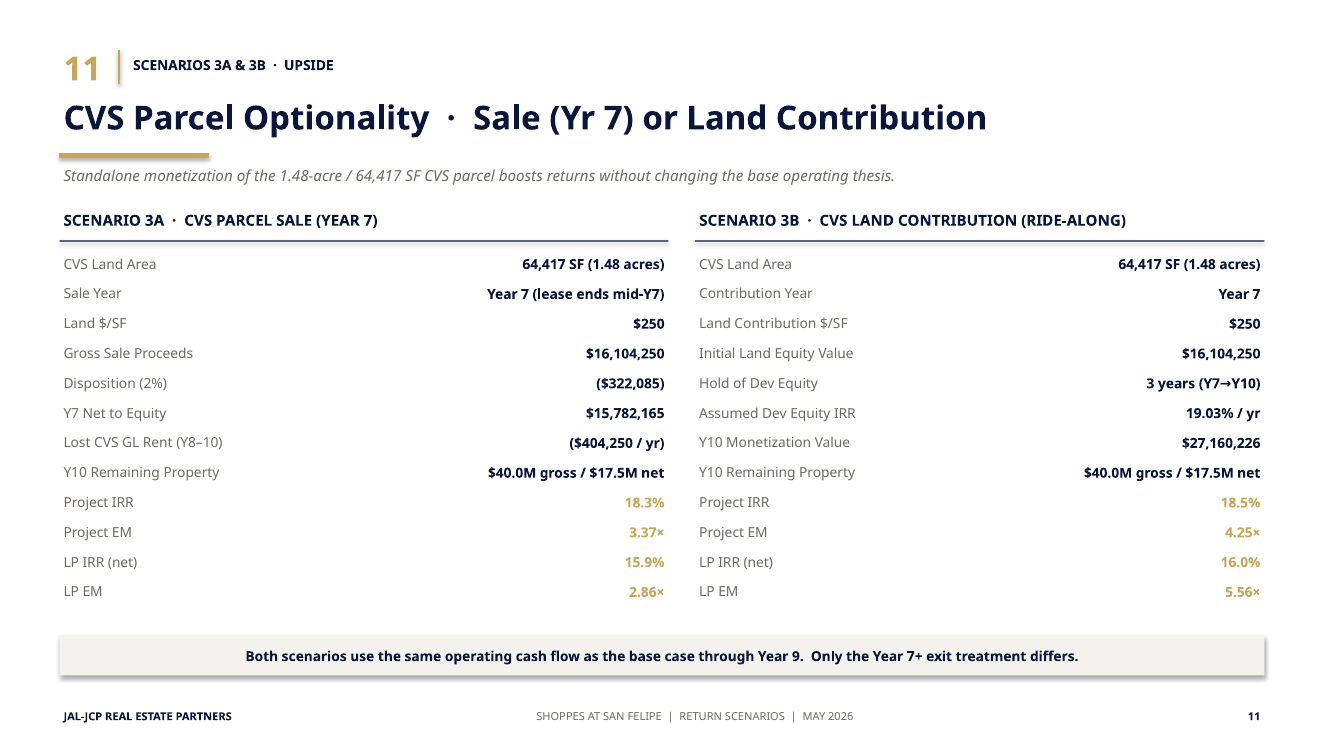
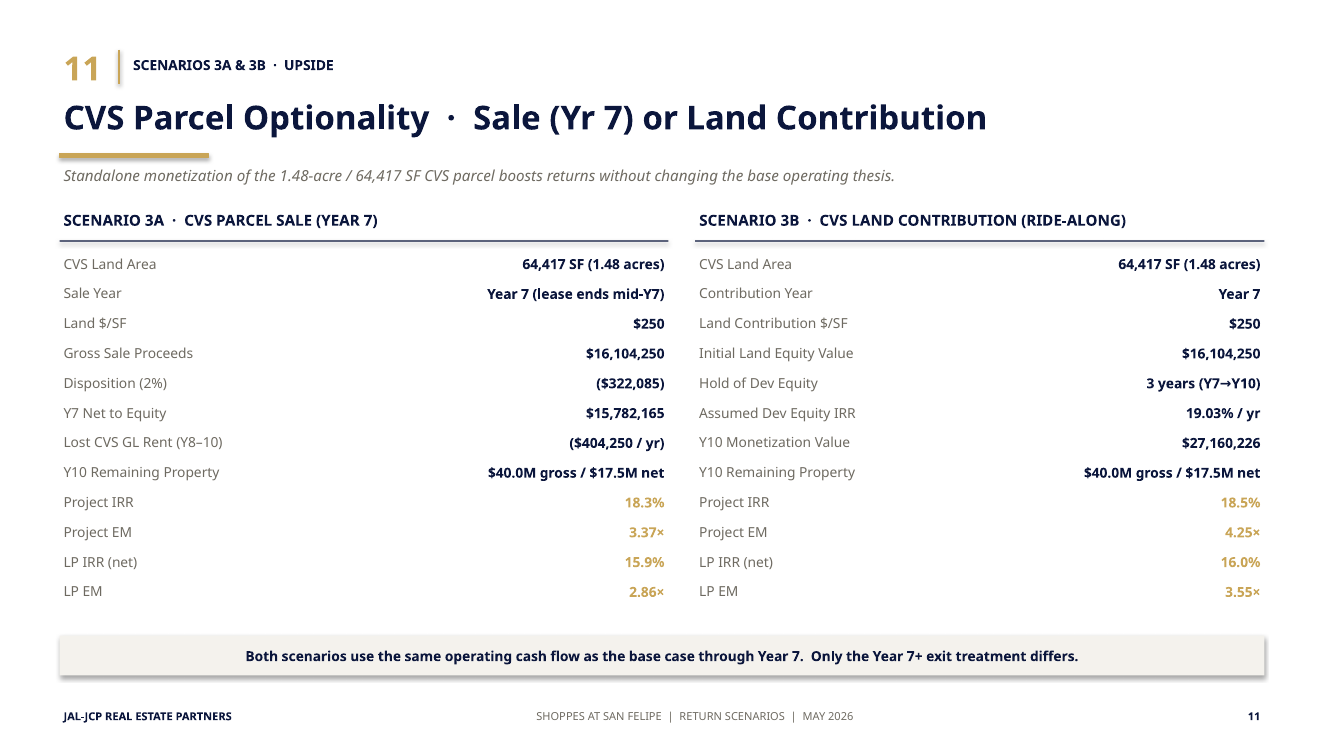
5.56×: 5.56× -> 3.55× (1243, 592)
through Year 9: 9 -> 7 (798, 656)
